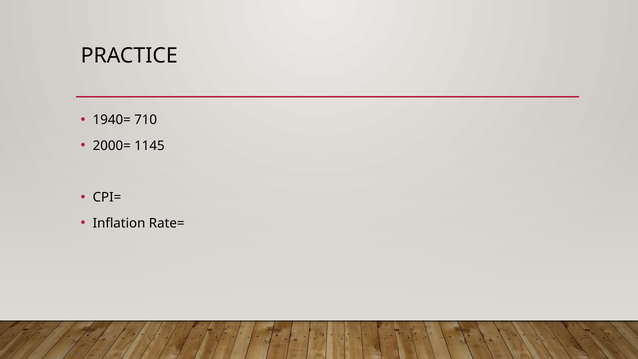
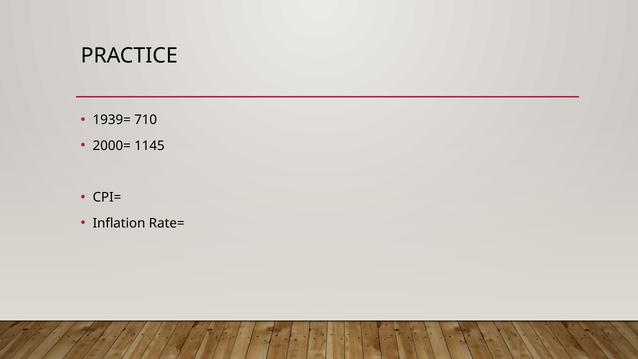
1940=: 1940= -> 1939= (112, 120)
